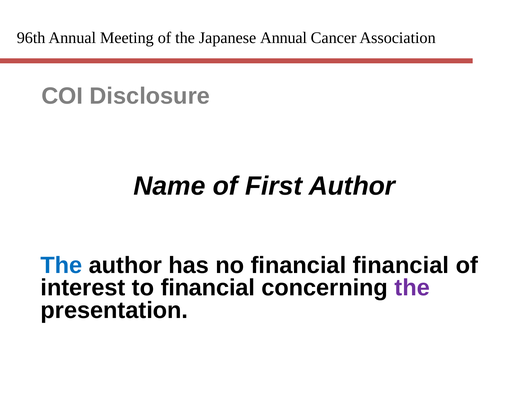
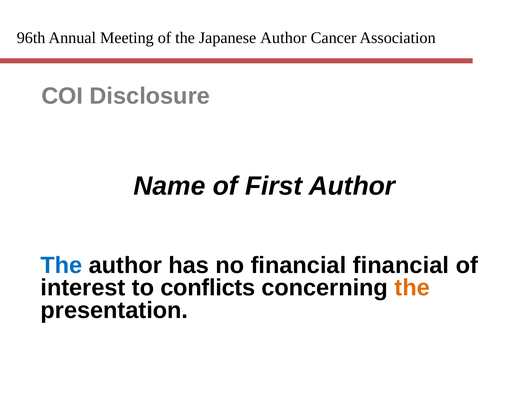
Japanese Annual: Annual -> Author (283, 38)
to financial: financial -> conflicts (208, 288)
the colour: purple -> orange (412, 288)
